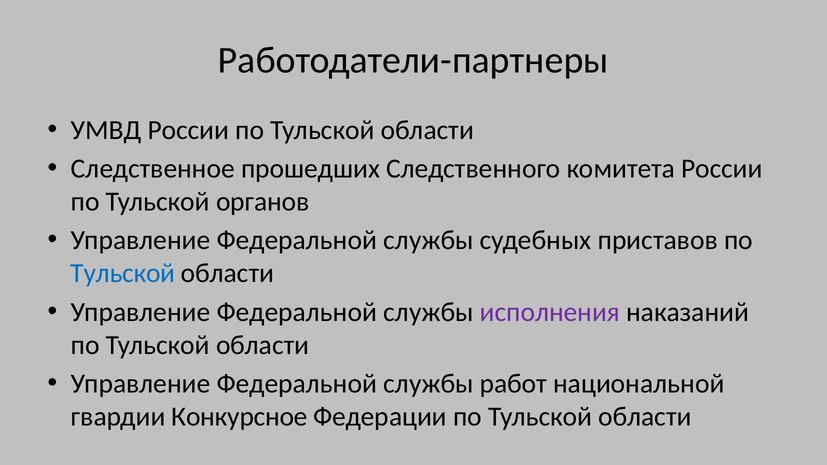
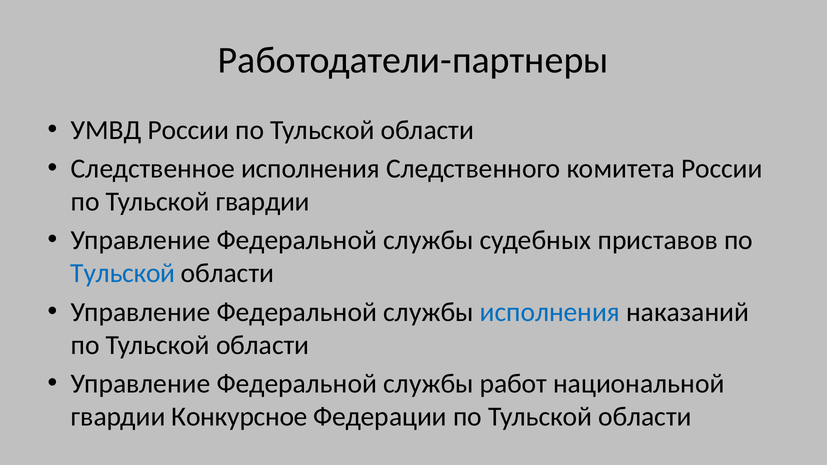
Следственное прошедших: прошедших -> исполнения (311, 169)
Тульской органов: органов -> гвардии (263, 202)
исполнения colour: purple -> blue (550, 312)
